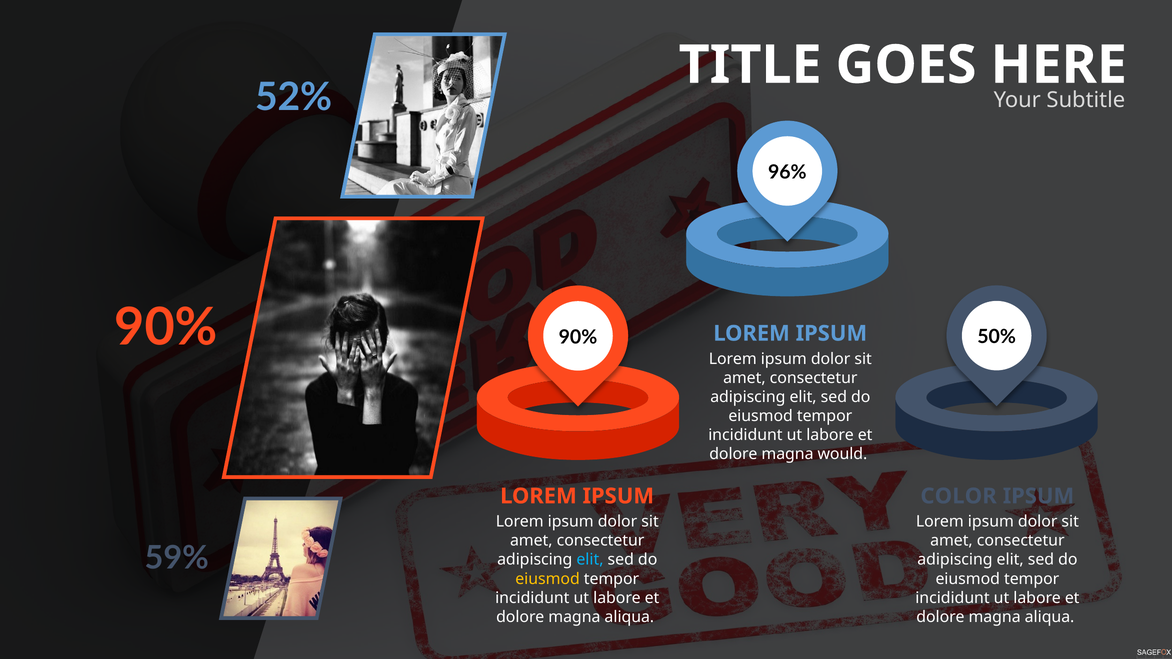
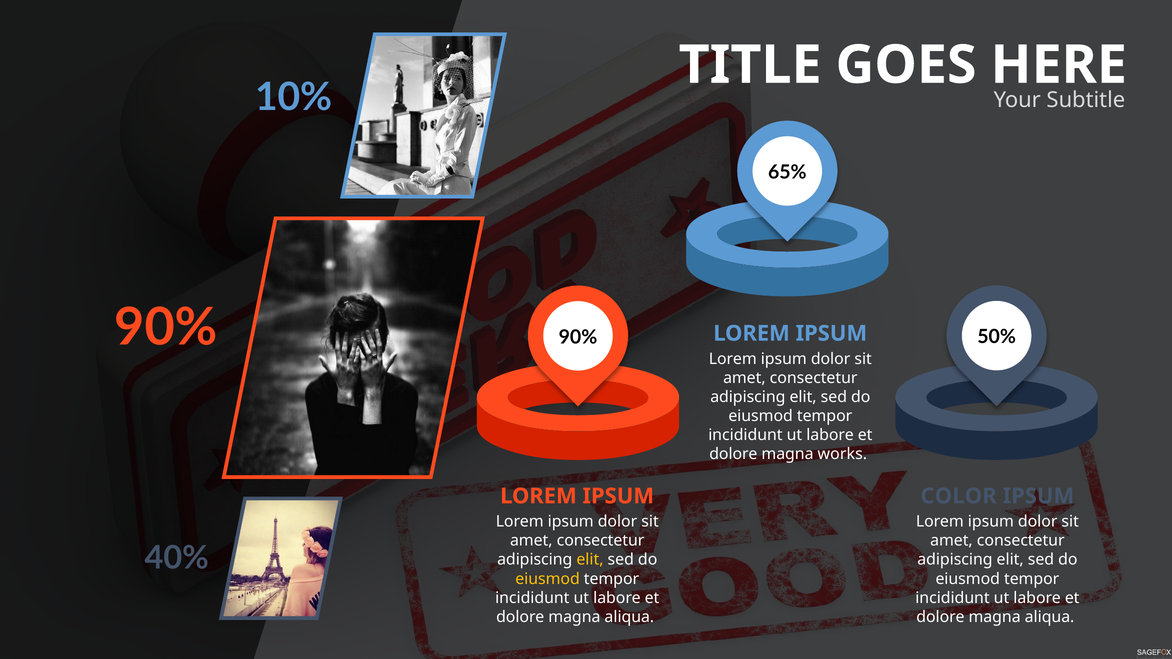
52%: 52% -> 10% (294, 98)
96%: 96% -> 65% (787, 172)
would: would -> works (842, 454)
59%: 59% -> 40% (177, 558)
elit colour: light blue -> yellow (590, 560)
